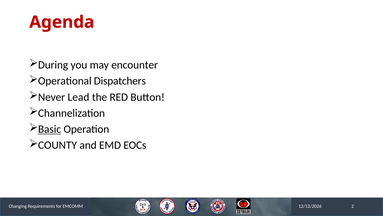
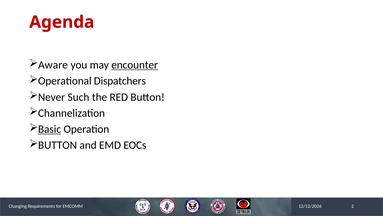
During: During -> Aware (53, 65)
encounter underline: none -> present (135, 65)
Lead: Lead -> Such (78, 97)
COUNTY: COUNTY -> BUTTON (58, 145)
